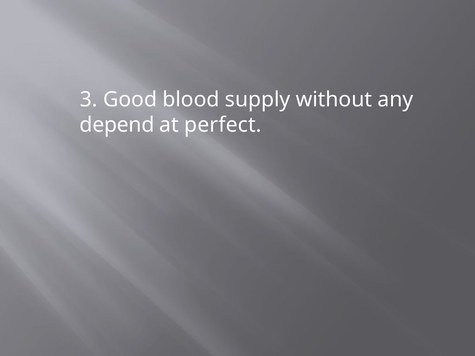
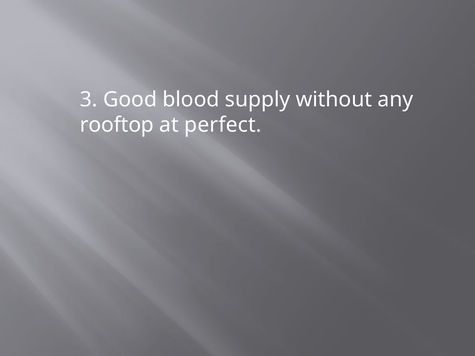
depend: depend -> rooftop (117, 125)
